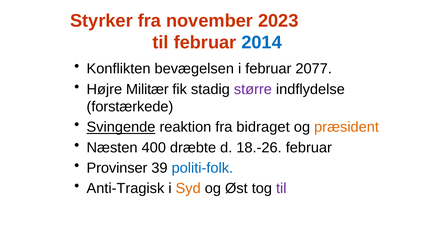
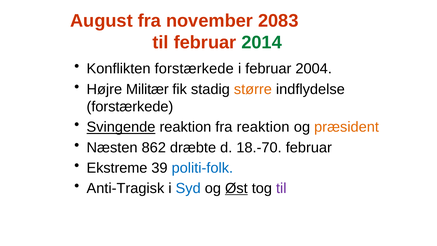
Styrker: Styrker -> August (101, 21)
2023: 2023 -> 2083 (278, 21)
2014 colour: blue -> green (262, 43)
Konflikten bevægelsen: bevægelsen -> forstærkede (194, 69)
2077: 2077 -> 2004 (314, 69)
større colour: purple -> orange (253, 89)
fra bidraget: bidraget -> reaktion (263, 127)
400: 400 -> 862 (154, 147)
18.-26: 18.-26 -> 18.-70 (259, 147)
Provinser: Provinser -> Ekstreme (117, 168)
Syd colour: orange -> blue (188, 188)
Øst underline: none -> present (236, 188)
